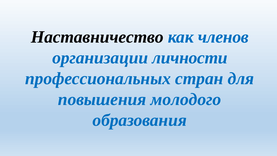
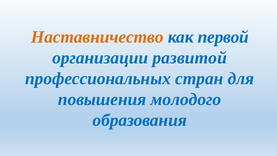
Наставничество colour: black -> orange (97, 37)
членов: членов -> первой (223, 37)
личности: личности -> развитой (190, 58)
